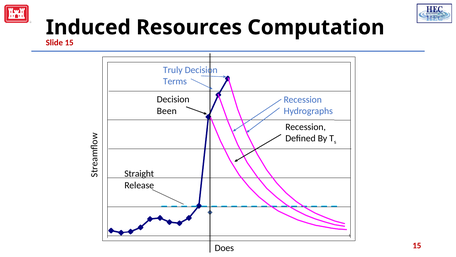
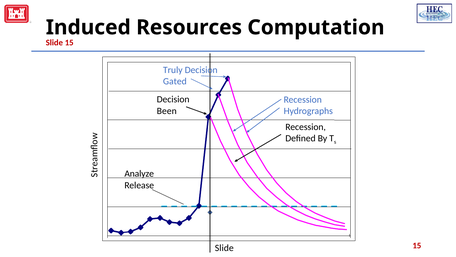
Terms: Terms -> Gated (175, 81)
Straight: Straight -> Analyze (139, 173)
Does: Does -> Slide (224, 247)
